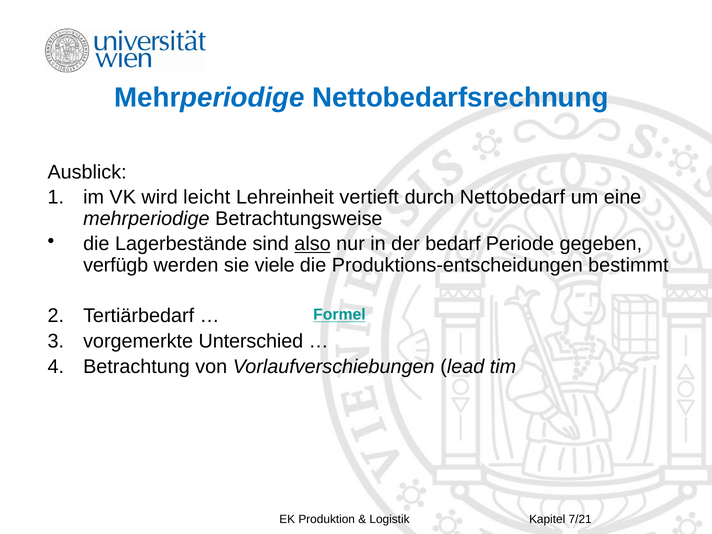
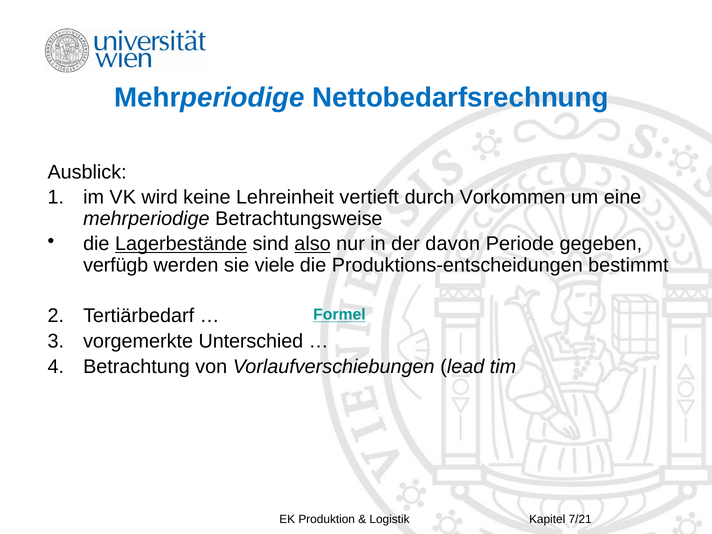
leicht: leicht -> keine (207, 197)
Nettobedarf: Nettobedarf -> Vorkommen (513, 197)
Lagerbestände underline: none -> present (181, 244)
bedarf: bedarf -> davon (453, 244)
